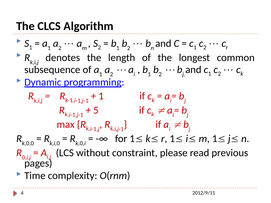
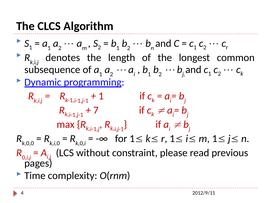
5: 5 -> 7 (96, 110)
